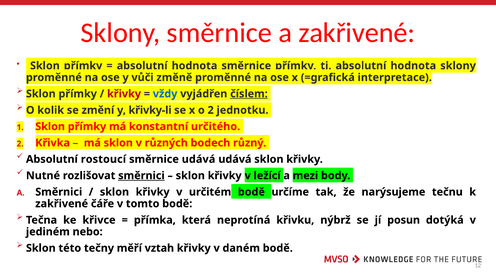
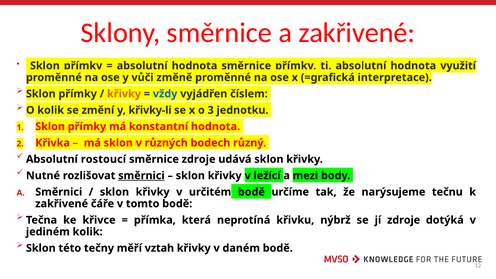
sklony: sklony -> využití (458, 66)
křivky colour: red -> orange (124, 94)
číslem underline: present -> none (249, 94)
o 2: 2 -> 3 (211, 110)
konstantní určitého: určitého -> hodnota (216, 127)
směrnice udává: udává -> zdroje (199, 159)
jí posun: posun -> zdroje (404, 220)
jediném nebo: nebo -> kolik (88, 232)
